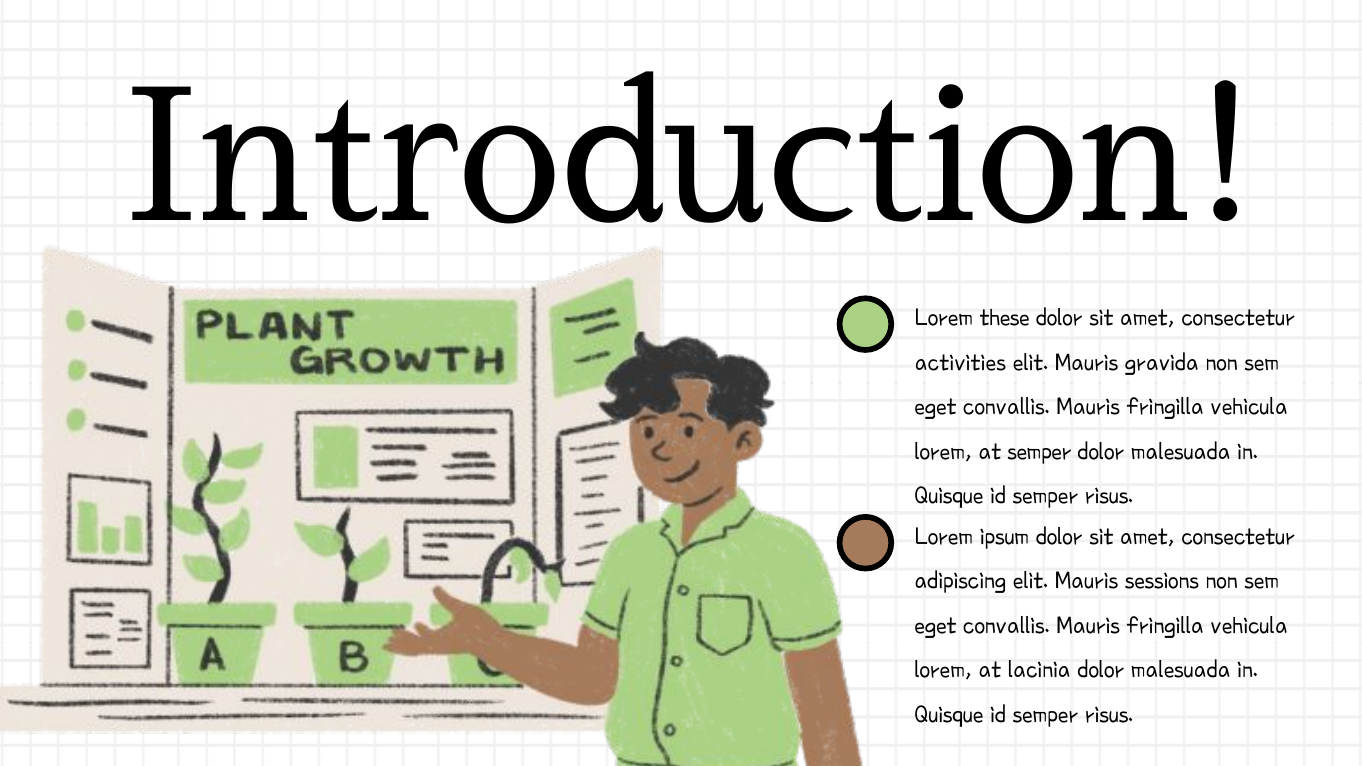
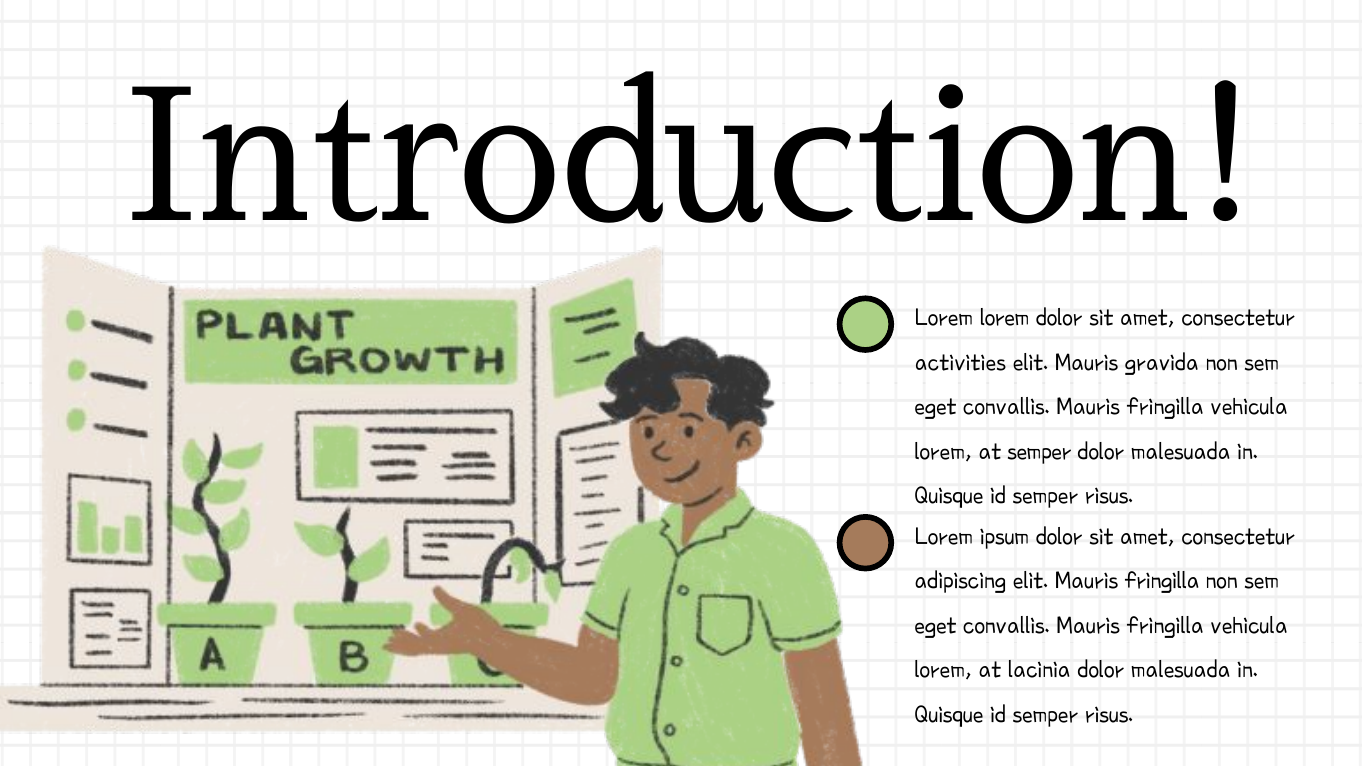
Lorem these: these -> lorem (1005, 317)
elit Mauris sessions: sessions -> fringilla (1162, 580)
